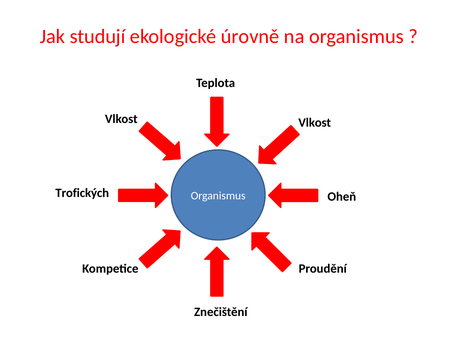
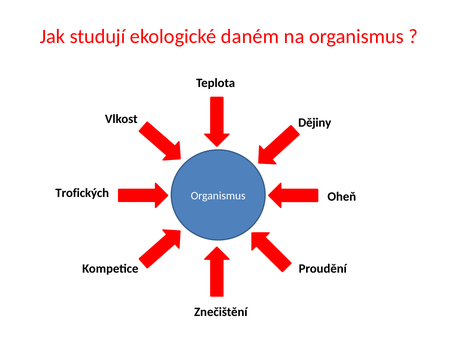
úrovně: úrovně -> daném (250, 36)
Vlkost Vlkost: Vlkost -> Dějiny (315, 123)
